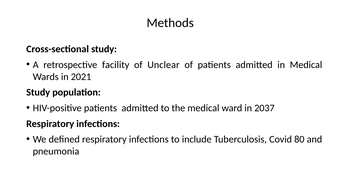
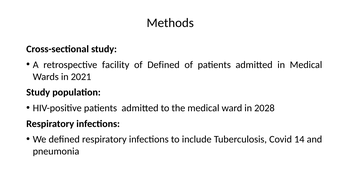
of Unclear: Unclear -> Defined (164, 65)
2037: 2037 -> 2028 (264, 108)
80: 80 -> 14 (299, 139)
